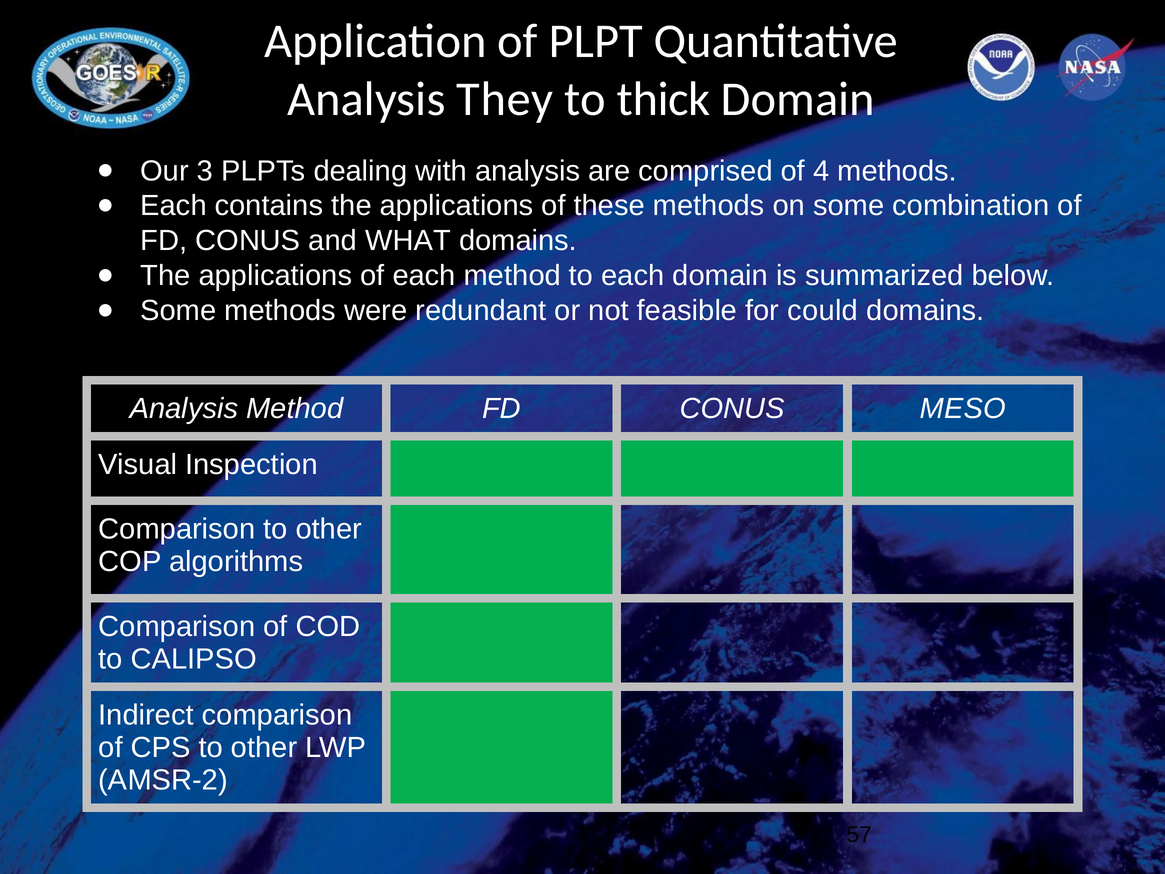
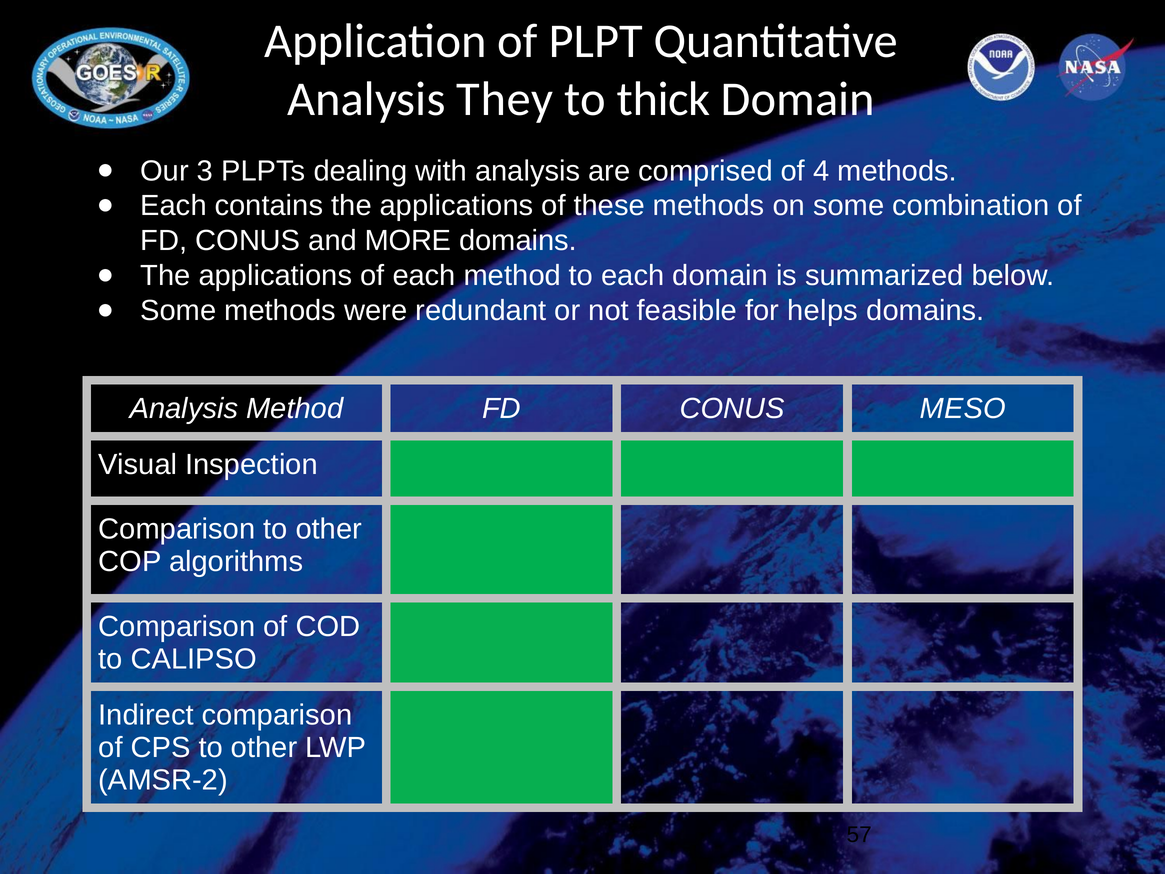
WHAT: WHAT -> MORE (408, 241)
could: could -> helps (823, 311)
